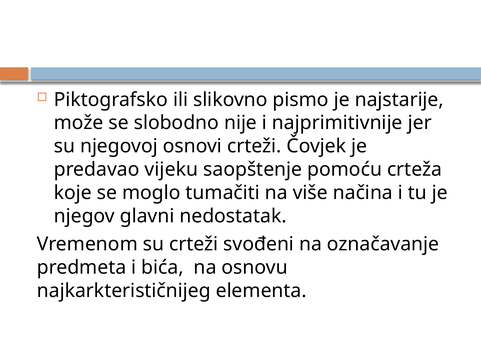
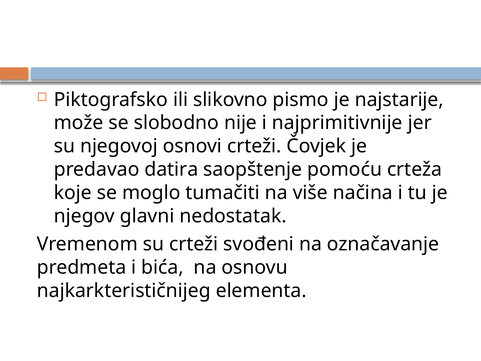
vijeku: vijeku -> datira (171, 169)
